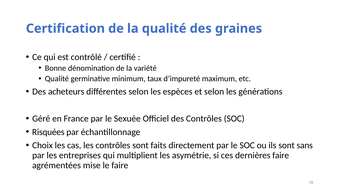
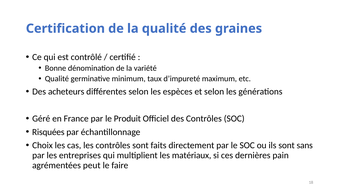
Sexuée: Sexuée -> Produit (127, 118)
asymétrie: asymétrie -> matériaux (192, 155)
dernières faire: faire -> pain (281, 155)
mise: mise -> peut (92, 165)
